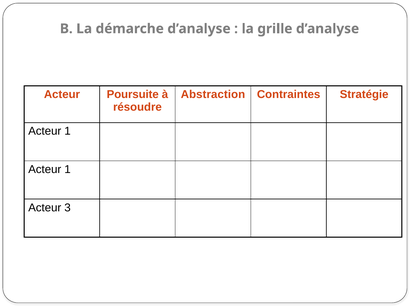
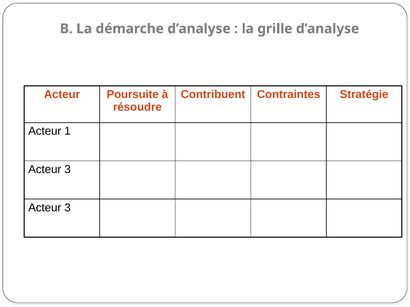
Abstraction: Abstraction -> Contribuent (213, 95)
1: 1 -> 3 (68, 170)
